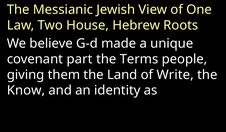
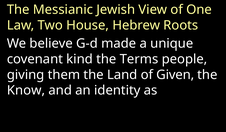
part: part -> kind (80, 59)
Write: Write -> Given (175, 75)
